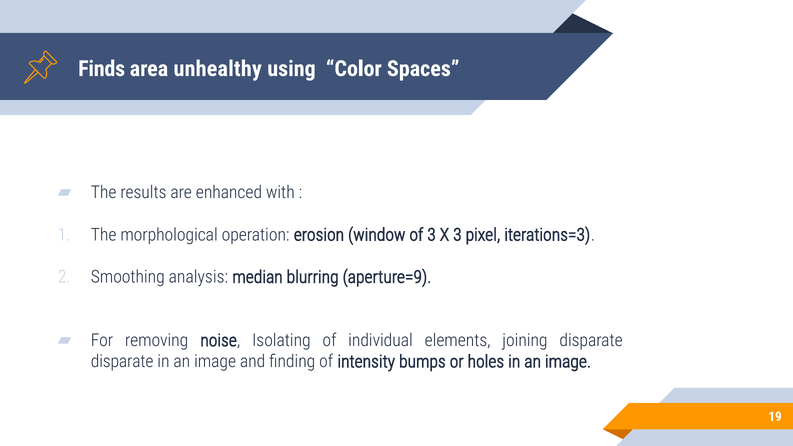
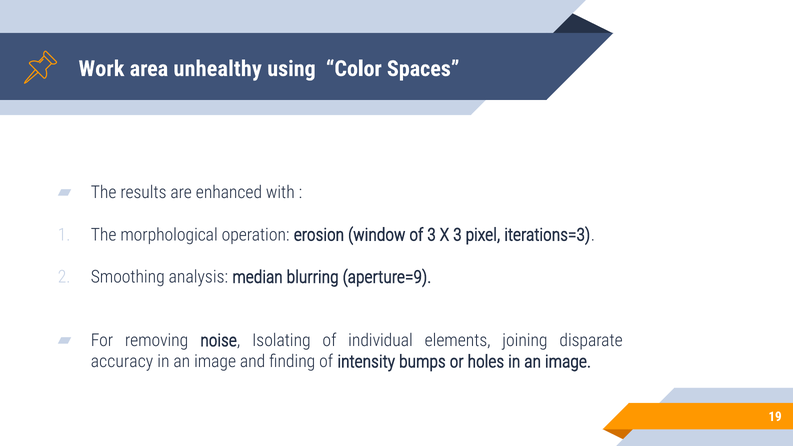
Finds: Finds -> Work (101, 69)
disparate: disparate -> accuracy (122, 362)
